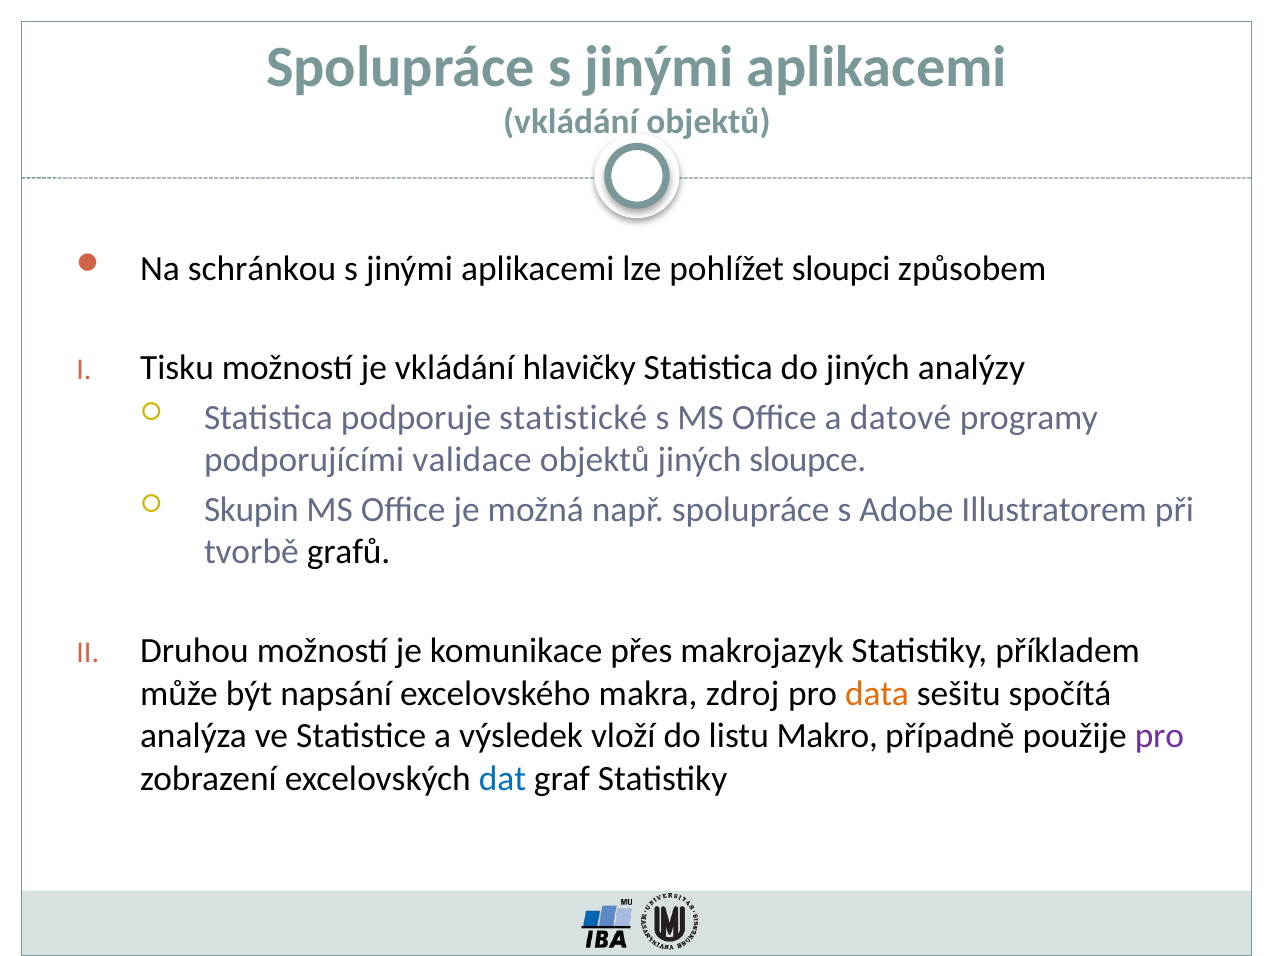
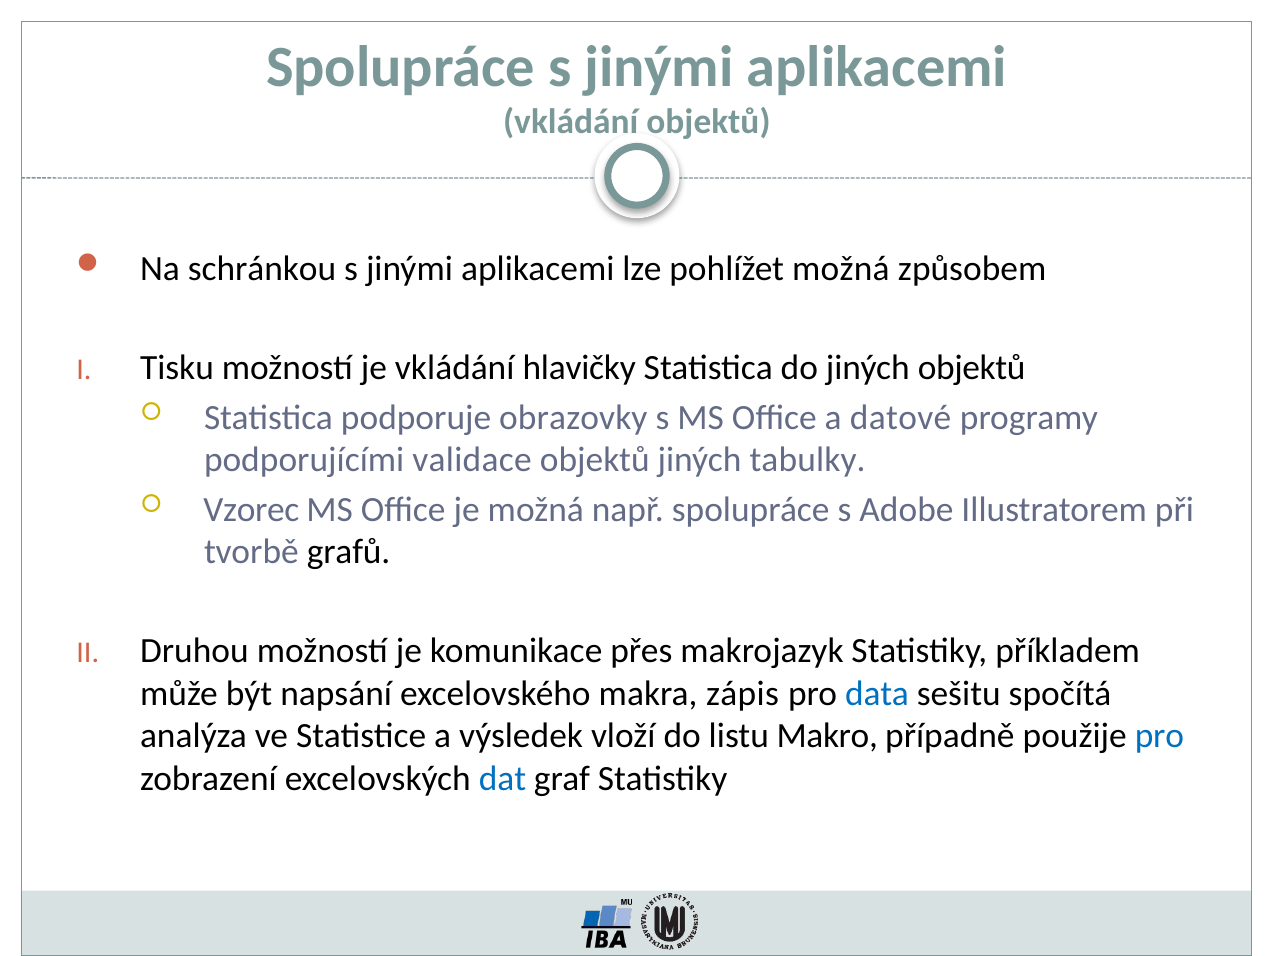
pohlížet sloupci: sloupci -> možná (841, 269)
jiných analýzy: analýzy -> objektů (972, 368)
statistické: statistické -> obrazovky (573, 417)
sloupce: sloupce -> tabulky (808, 460)
Skupin: Skupin -> Vzorec (251, 509)
zdroj: zdroj -> zápis (743, 693)
data colour: orange -> blue (877, 693)
pro colour: purple -> blue (1159, 736)
